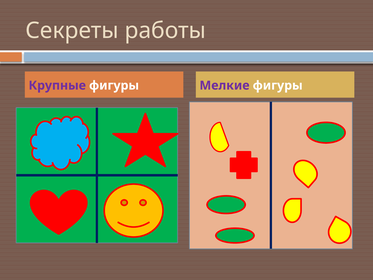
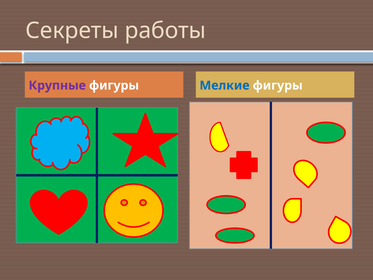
Мелкие colour: purple -> blue (225, 85)
